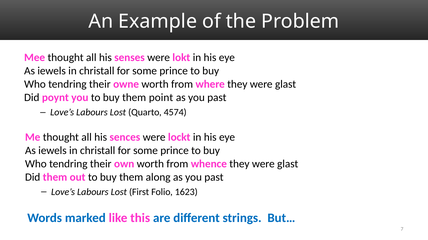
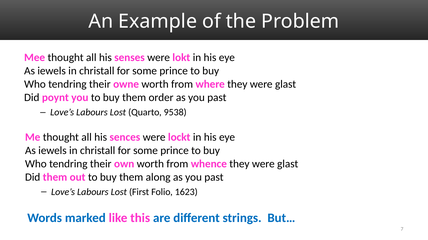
point: point -> order (161, 98)
4574: 4574 -> 9538 (175, 113)
